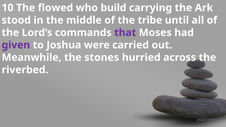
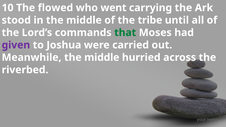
build: build -> went (113, 8)
that colour: purple -> green (125, 33)
Meanwhile the stones: stones -> middle (102, 57)
